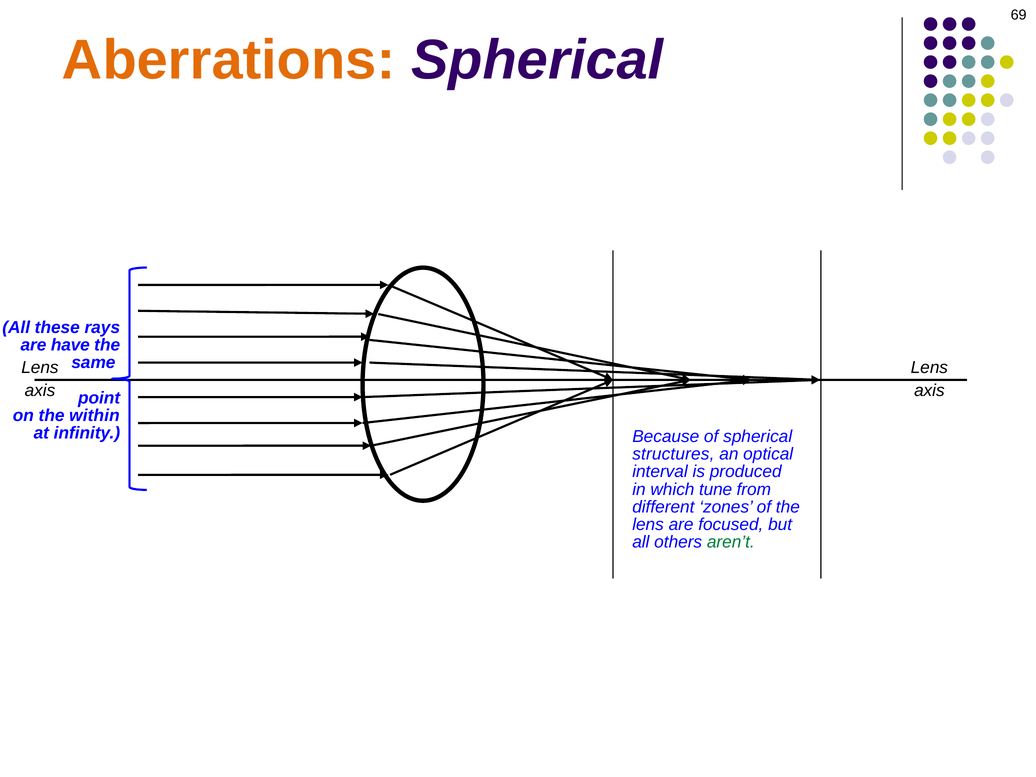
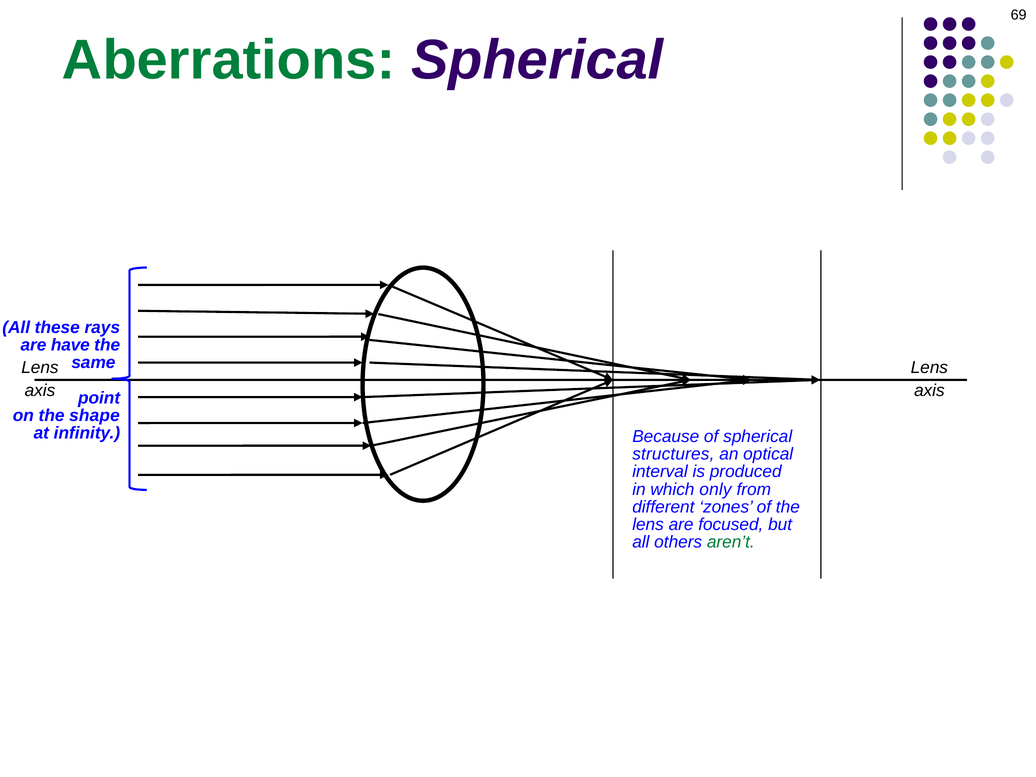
Aberrations colour: orange -> green (229, 60)
within: within -> shape (94, 416)
tune: tune -> only (715, 489)
